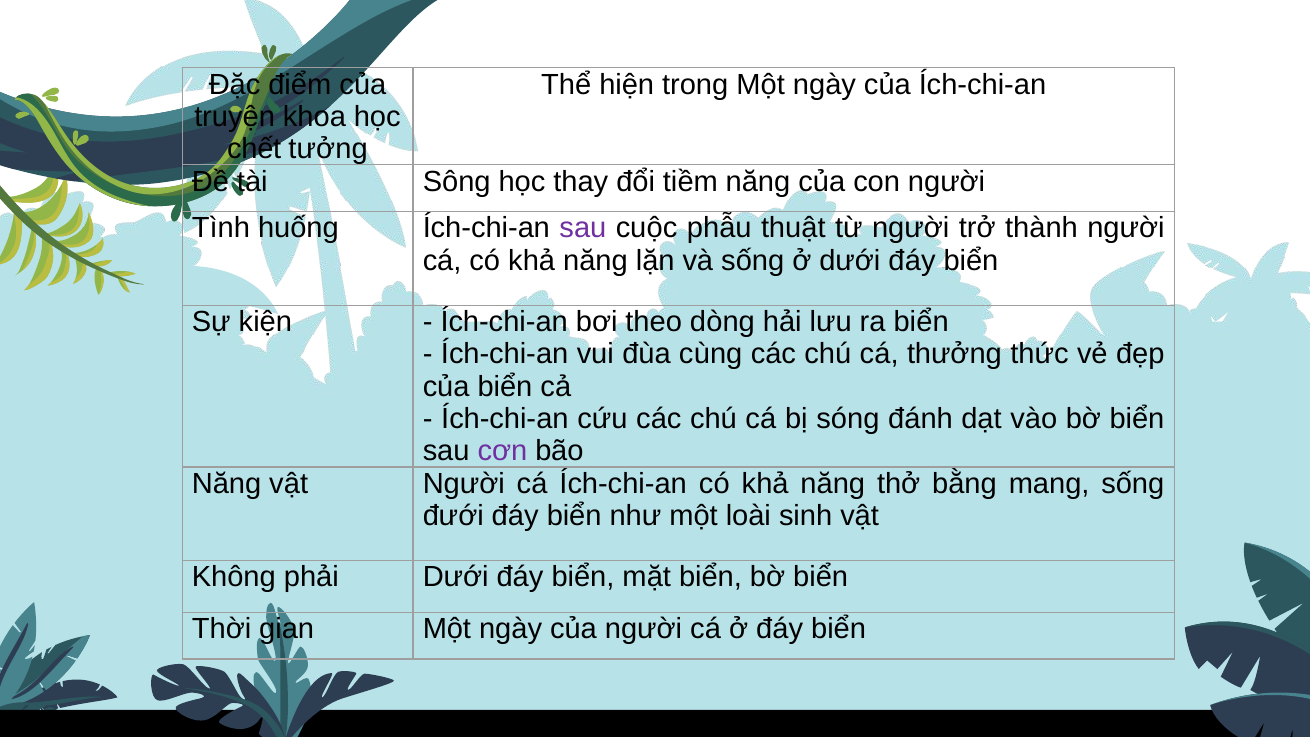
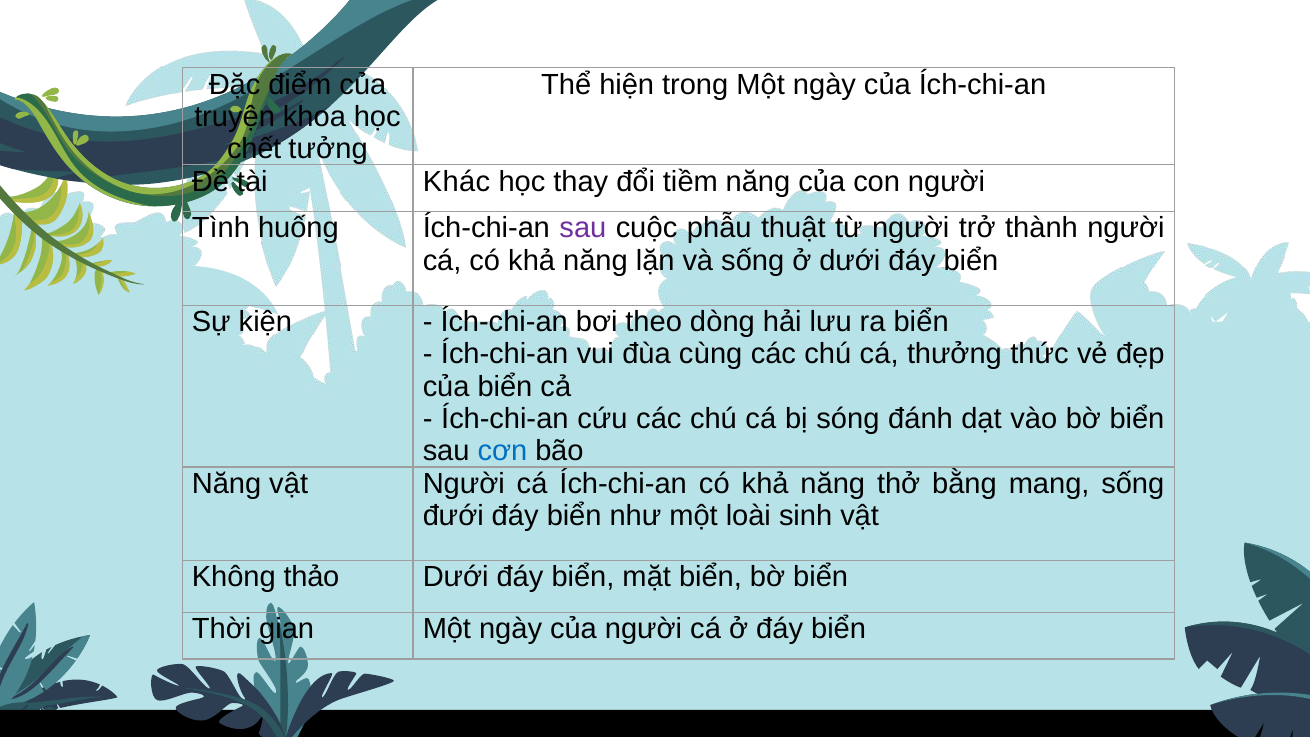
Sông: Sông -> Khác (457, 181)
cơn colour: purple -> blue (502, 451)
phải: phải -> thảo (311, 577)
